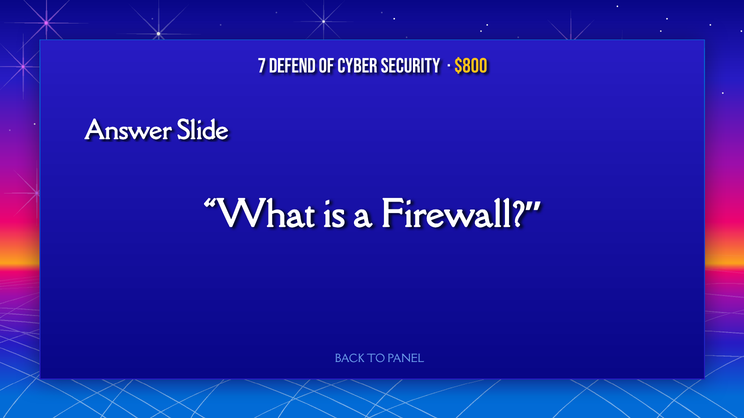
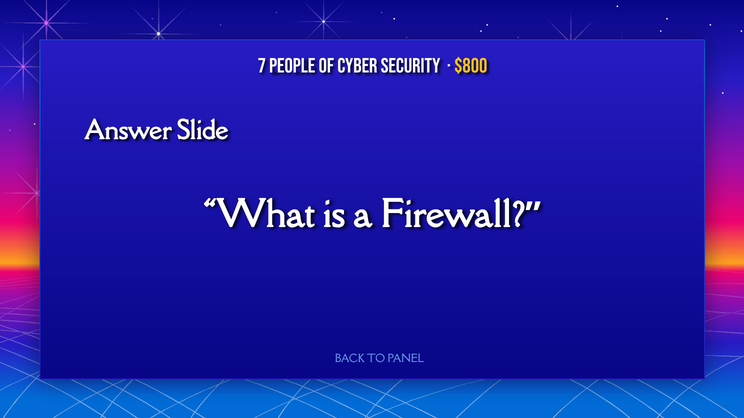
Defend: Defend -> People (292, 66)
